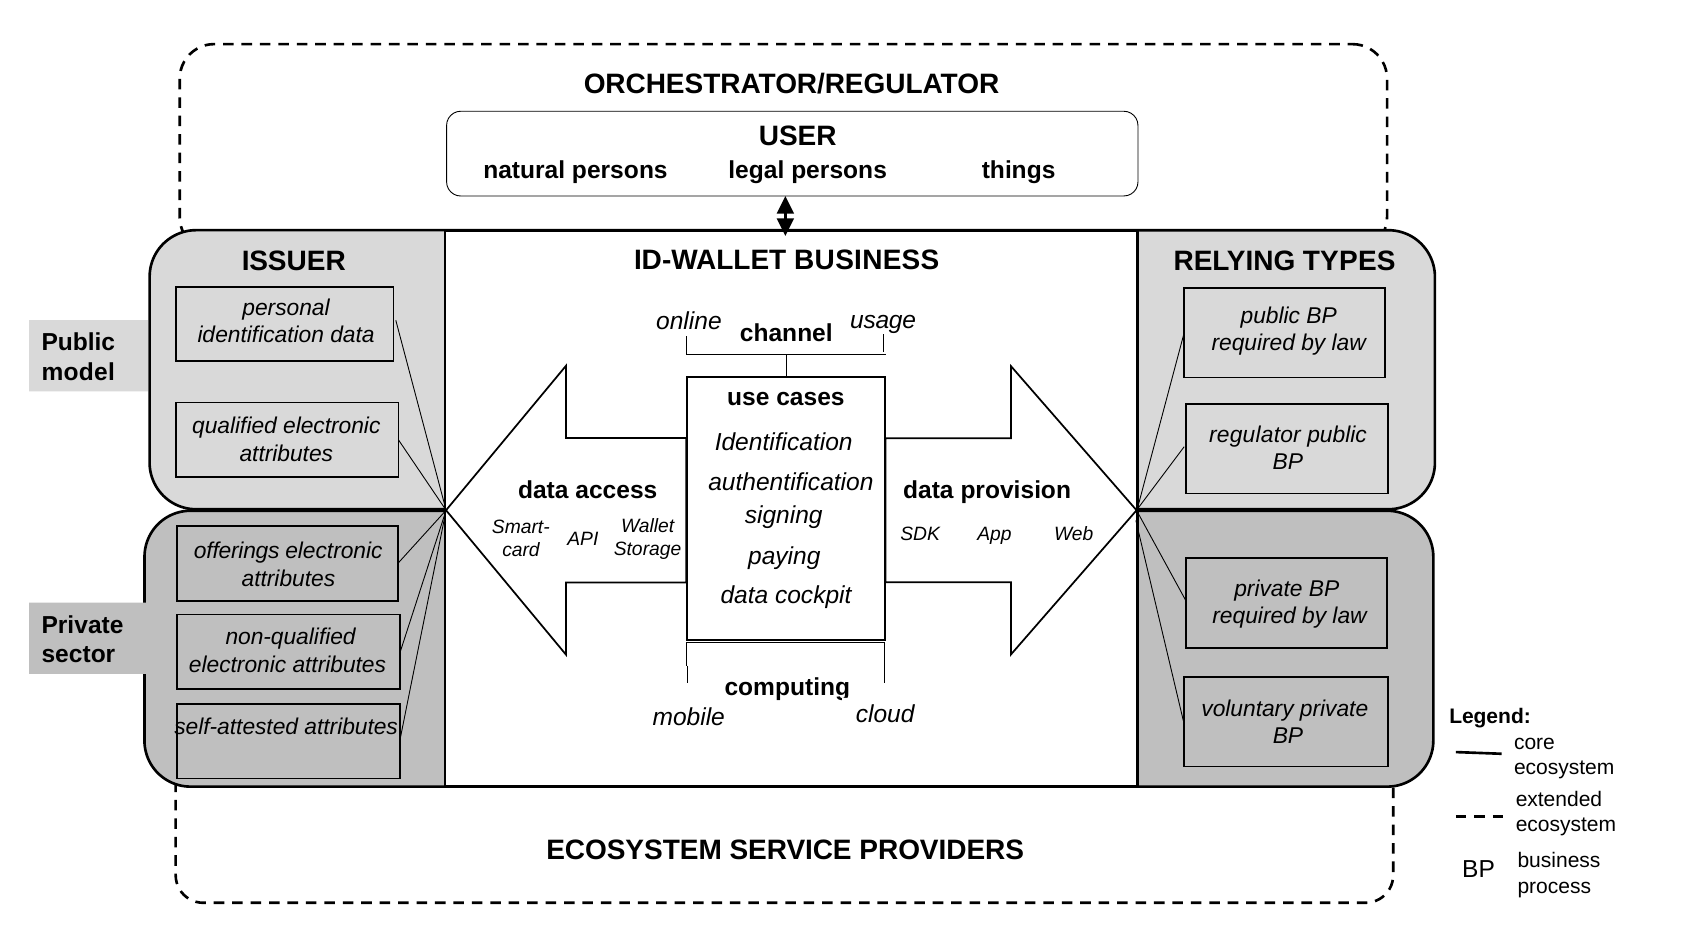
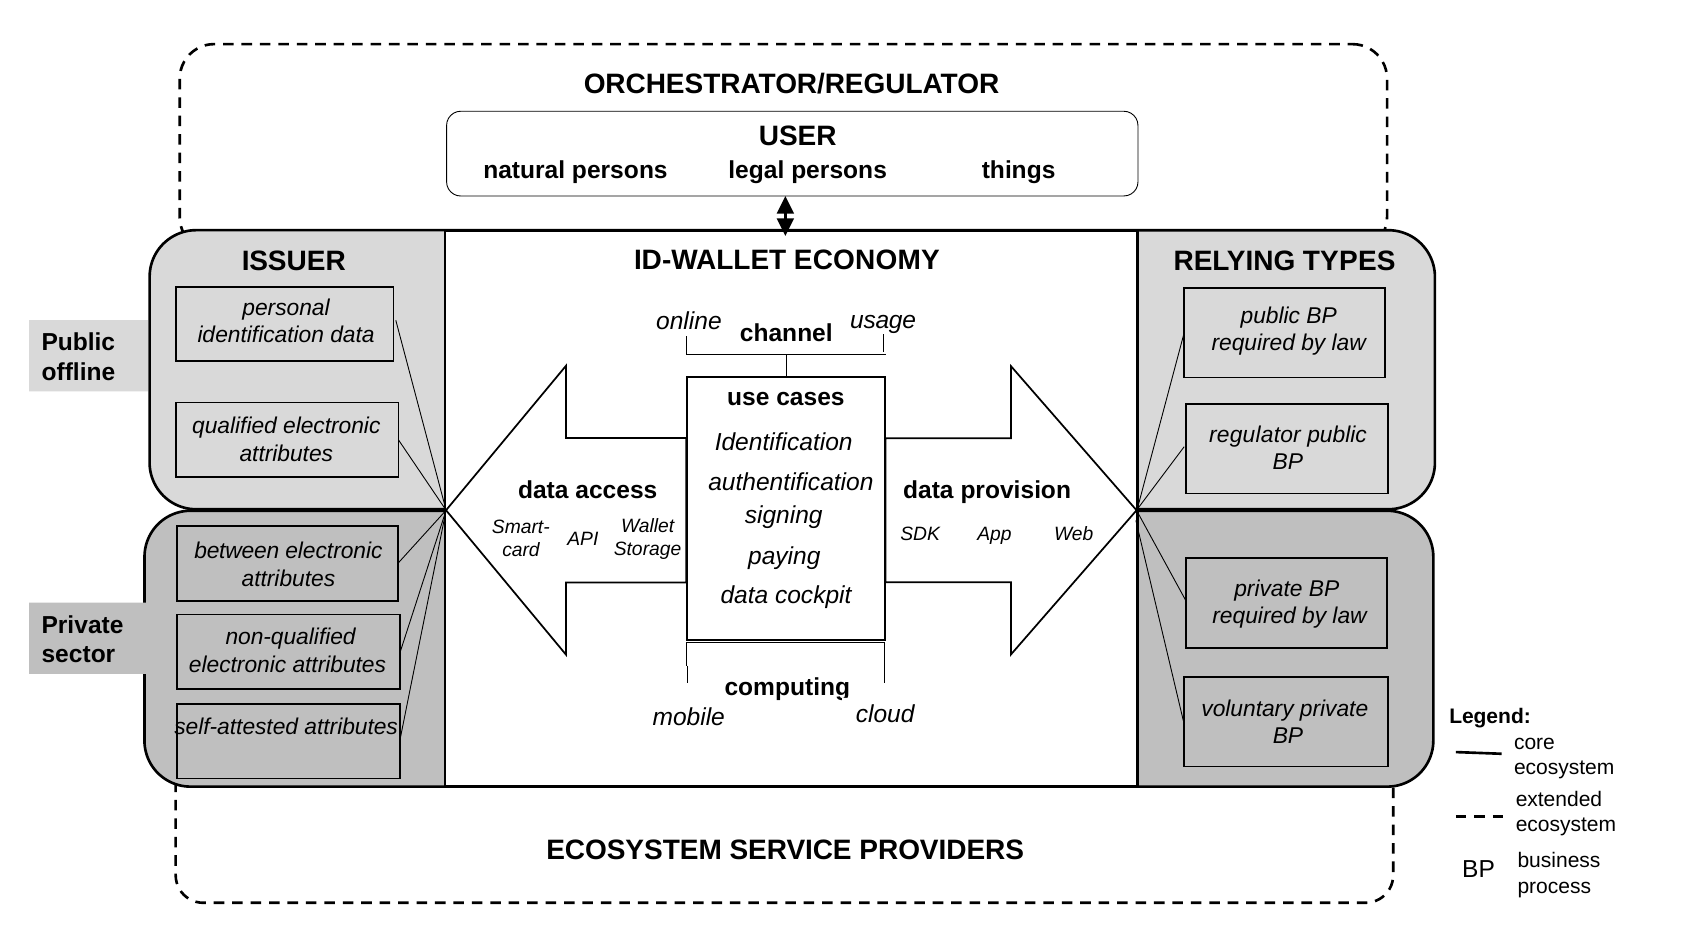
ID-WALLET BUSINESS: BUSINESS -> ECONOMY (867, 260)
model: model -> offline (78, 372)
offerings: offerings -> between (237, 551)
